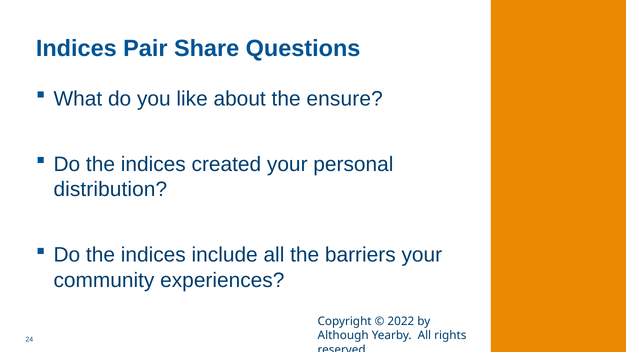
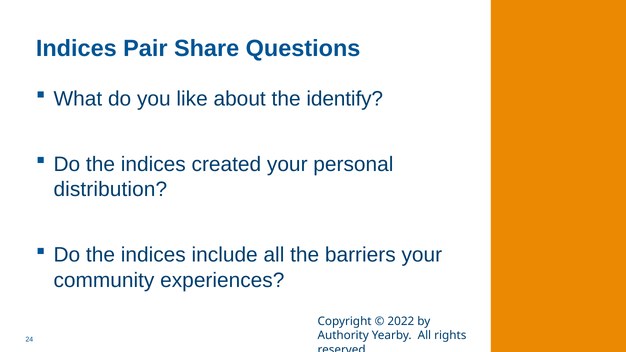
ensure: ensure -> identify (345, 99)
Although: Although -> Authority (343, 336)
